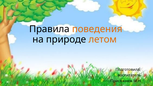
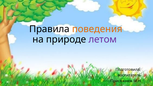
летом colour: orange -> purple (103, 39)
